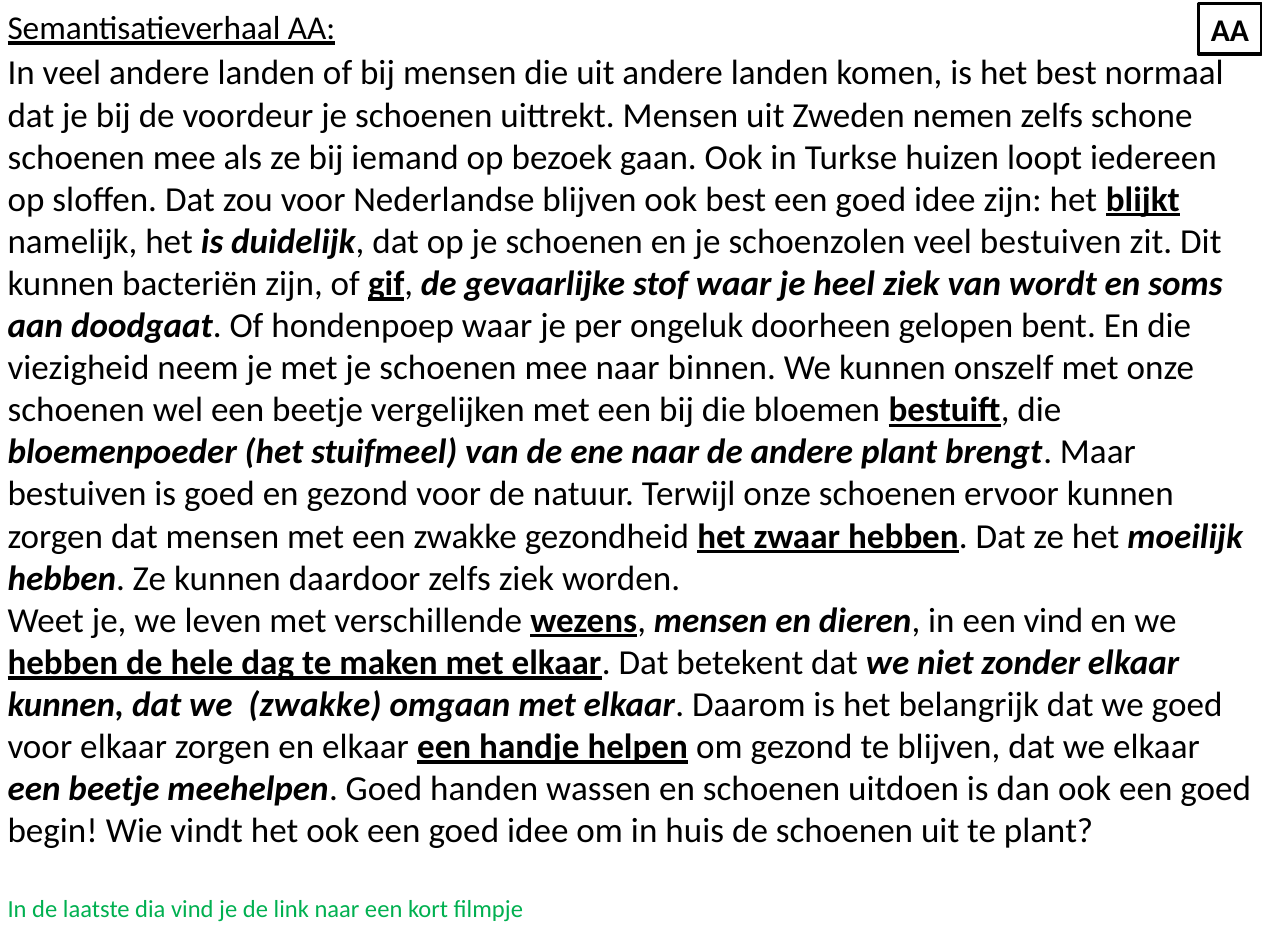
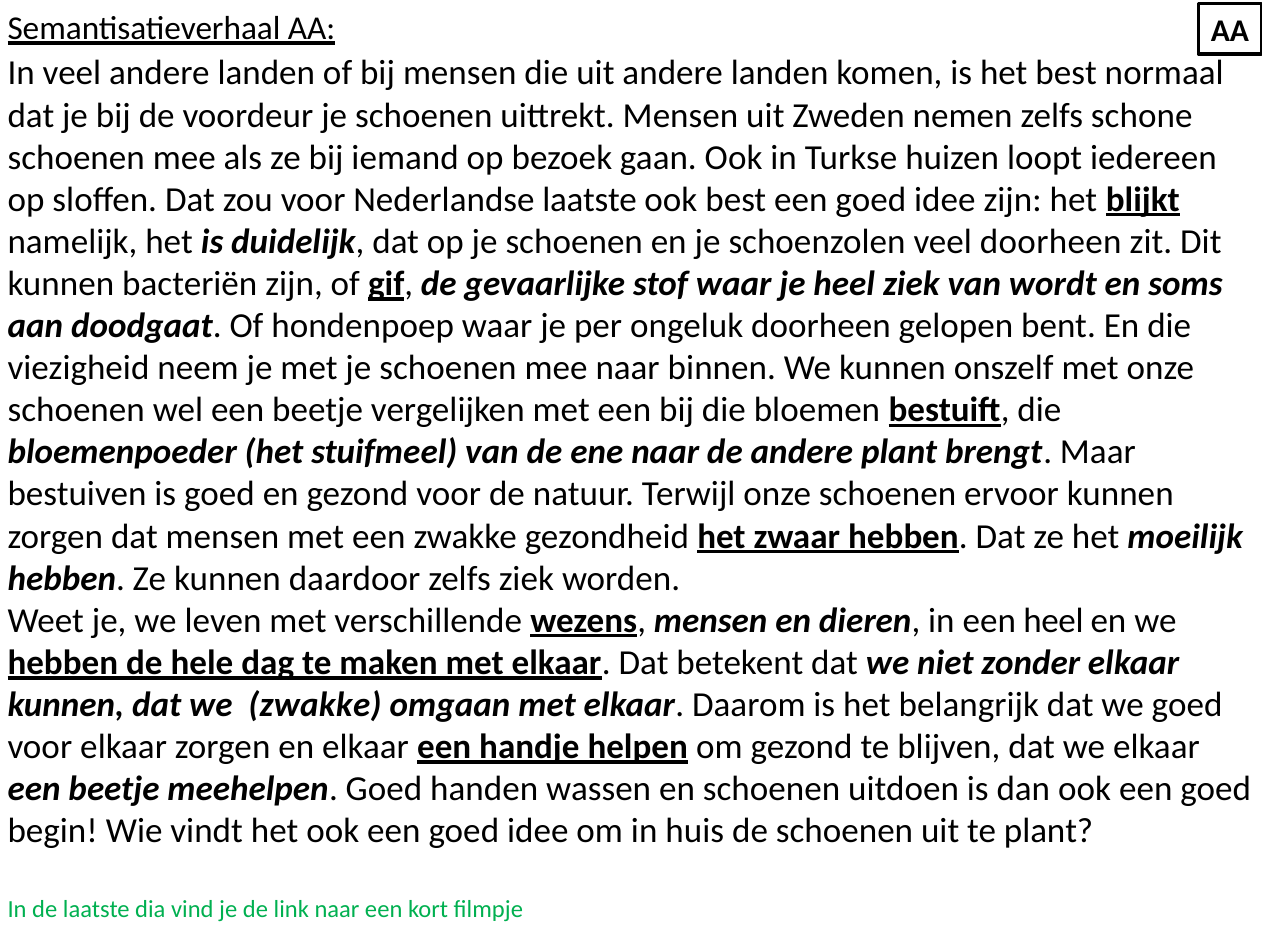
Nederlandse blijven: blijven -> laatste (590, 200)
veel bestuiven: bestuiven -> doorheen (1051, 242)
een vind: vind -> heel (1053, 620)
